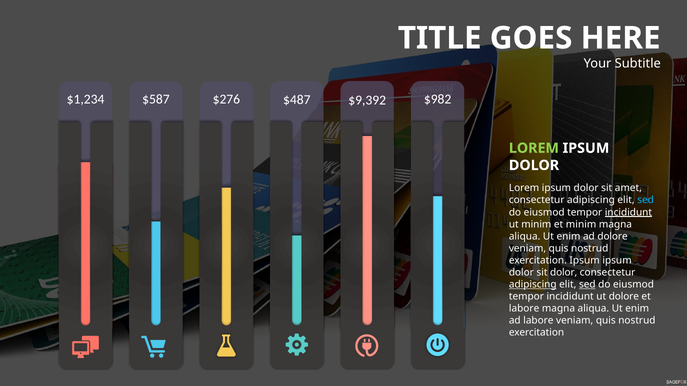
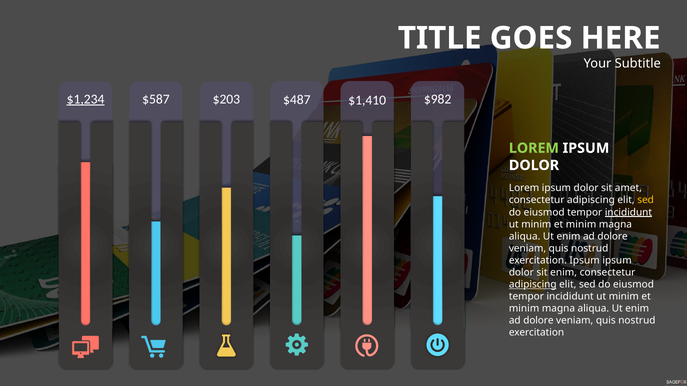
$1,234 underline: none -> present (86, 99)
$276: $276 -> $203 (226, 99)
$9,392: $9,392 -> $1,410 (367, 100)
sed colour: light blue -> yellow (646, 200)
sit dolor: dolor -> enim (564, 273)
sed underline: present -> none (587, 285)
dolore: dolore -> minim (624, 297)
labore: labore -> minim (524, 309)
labore: labore -> dolore (538, 321)
